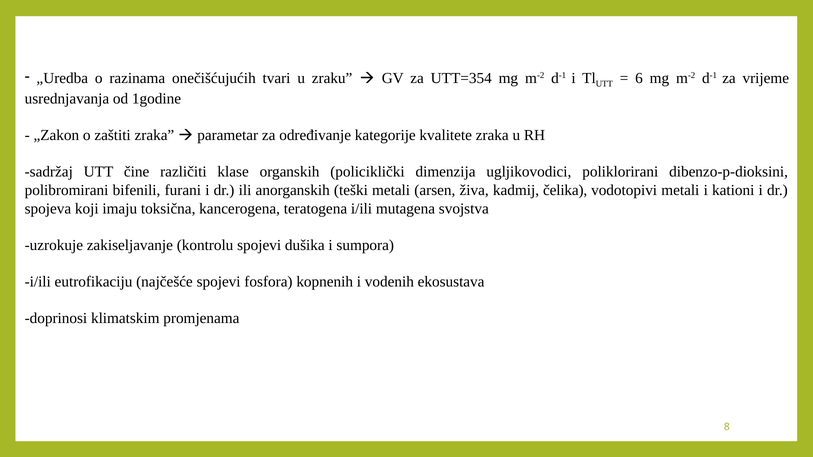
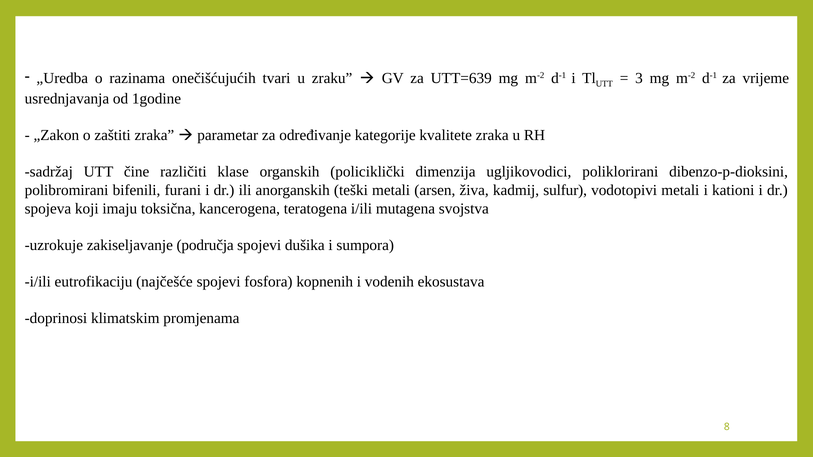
UTT=354: UTT=354 -> UTT=639 (461, 78)
6: 6 -> 3 (639, 78)
čelika: čelika -> sulfur (565, 190)
kontrolu: kontrolu -> područja (205, 245)
